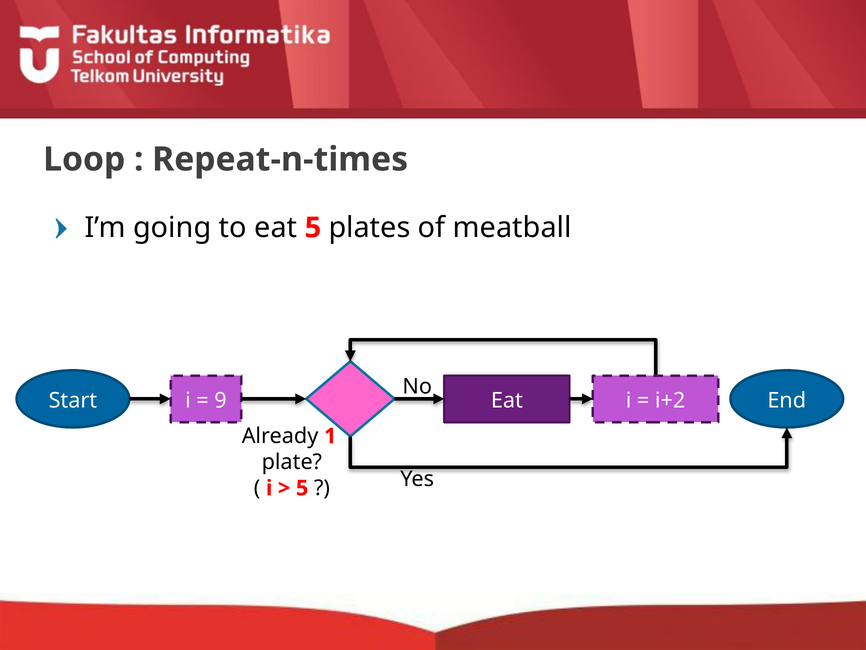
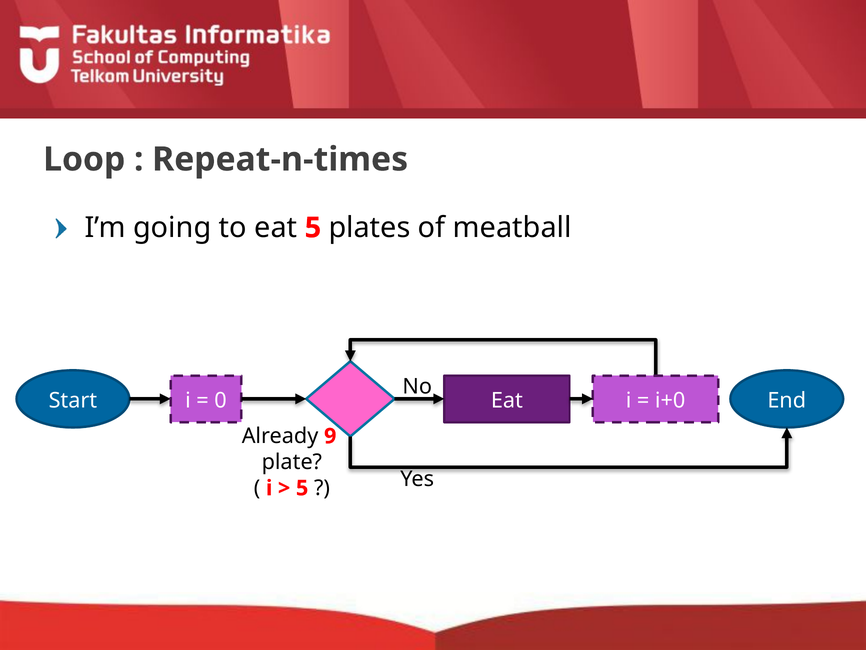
9: 9 -> 0 (221, 400)
i+2: i+2 -> i+0 (670, 400)
1: 1 -> 9 (330, 436)
